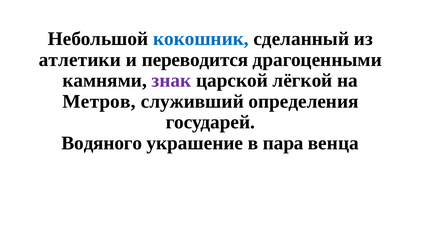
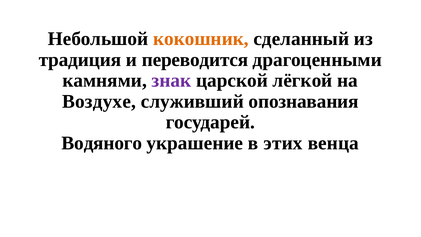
кокошник colour: blue -> orange (201, 39)
атлетики: атлетики -> традиция (80, 60)
Метров: Метров -> Воздухе (99, 101)
определения: определения -> опознавания (304, 101)
пара: пара -> этих (283, 143)
